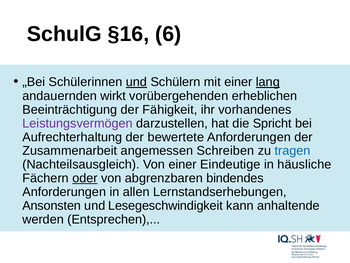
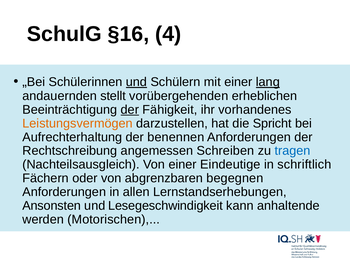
6: 6 -> 4 (168, 34)
wirkt: wirkt -> stellt (113, 96)
der underline: none -> present (130, 109)
Leistungsvermögen colour: purple -> orange (78, 123)
bewertete: bewertete -> benennen (176, 137)
Zusammenarbeit: Zusammenarbeit -> Rechtschreibung (70, 151)
häusliche: häusliche -> schriftlich (304, 164)
oder underline: present -> none (85, 178)
bindendes: bindendes -> begegnen (235, 178)
Entsprechen: Entsprechen -> Motorischen (114, 219)
